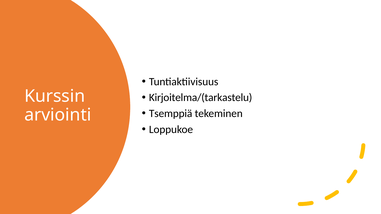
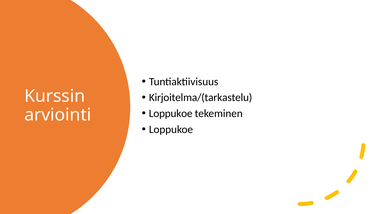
Tsemppiä: Tsemppiä -> Loppukoe (171, 114)
